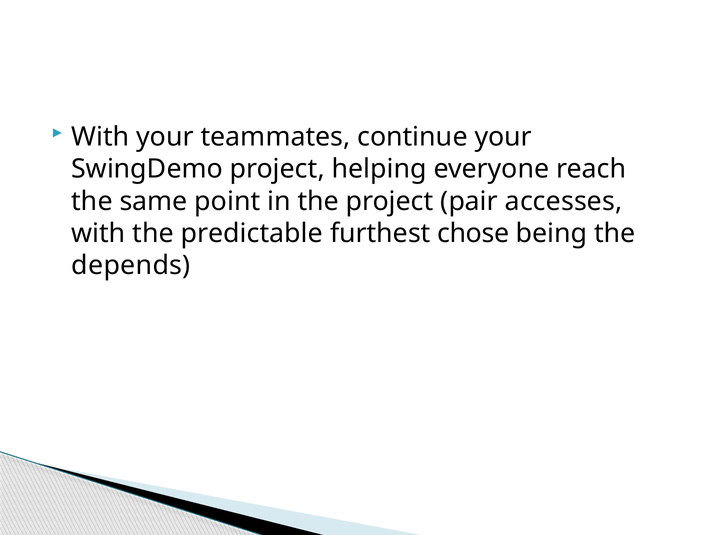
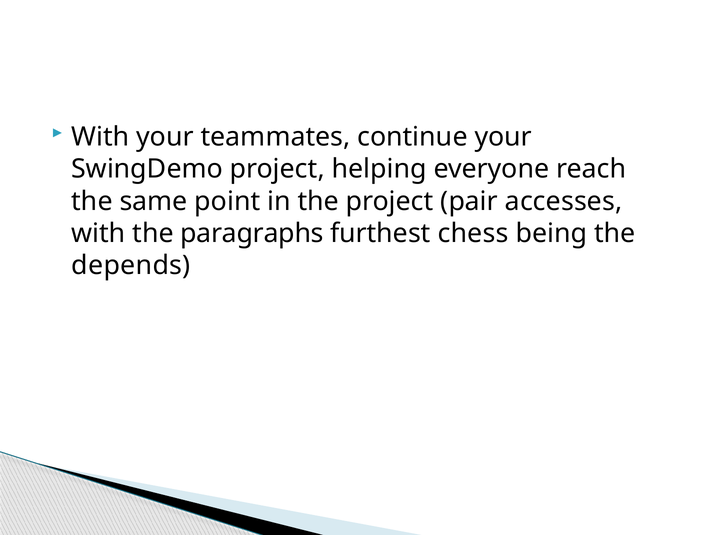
predictable: predictable -> paragraphs (252, 234)
chose: chose -> chess (473, 234)
